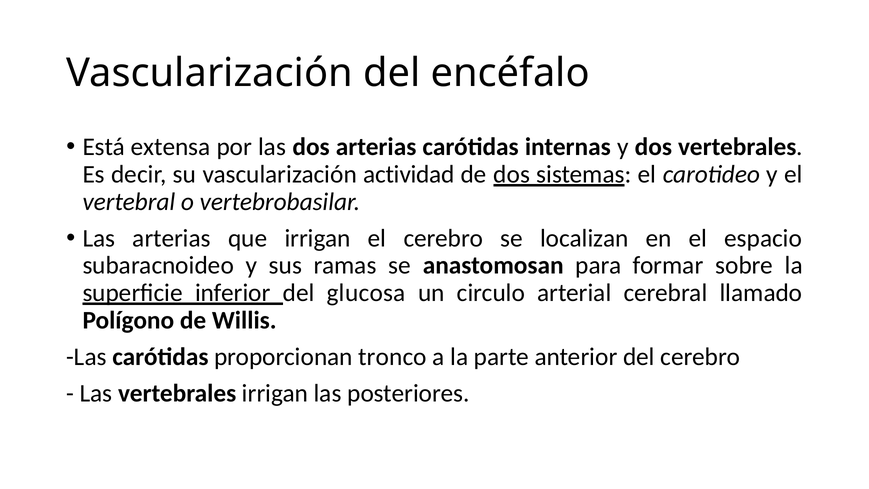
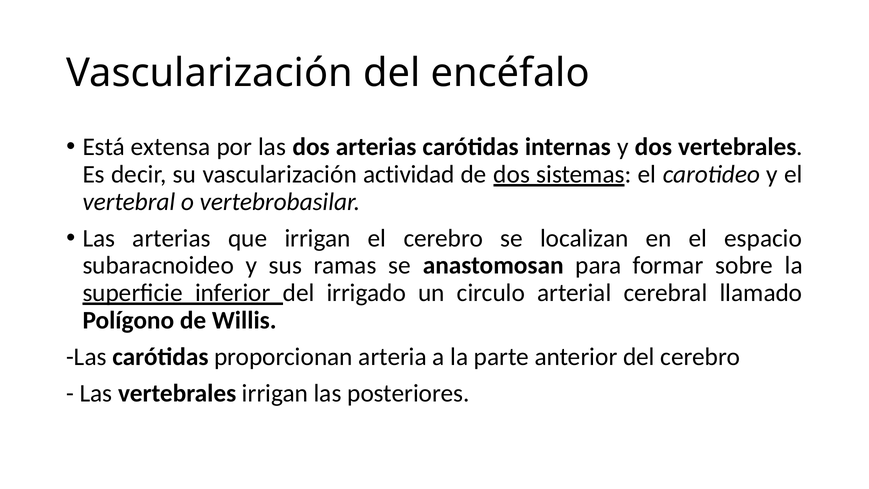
glucosa: glucosa -> irrigado (366, 293)
tronco: tronco -> arteria (393, 357)
